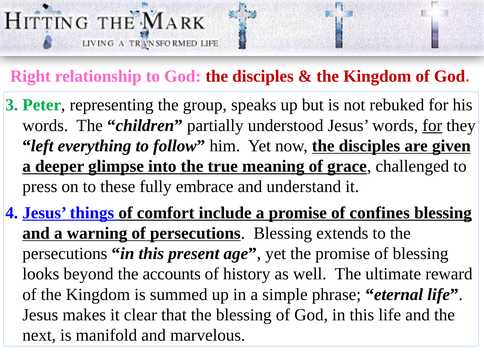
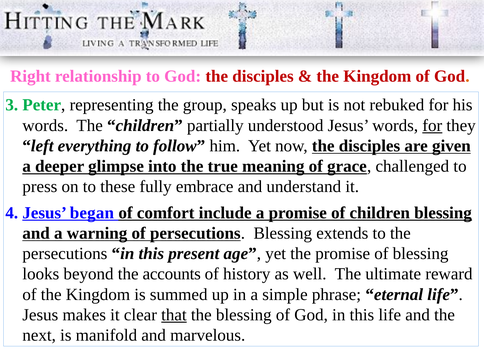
things: things -> began (92, 213)
of confines: confines -> children (380, 213)
that underline: none -> present (174, 315)
